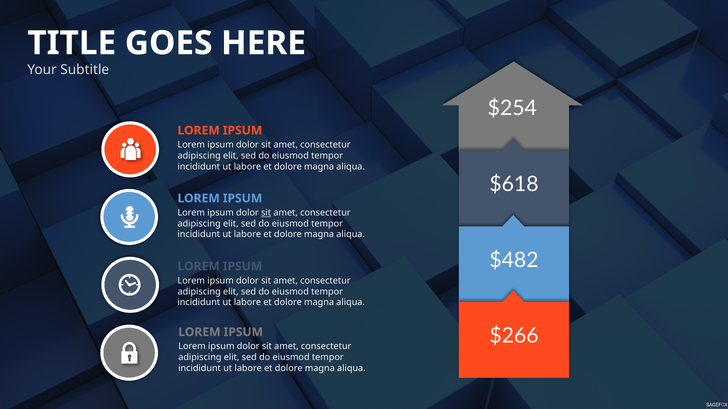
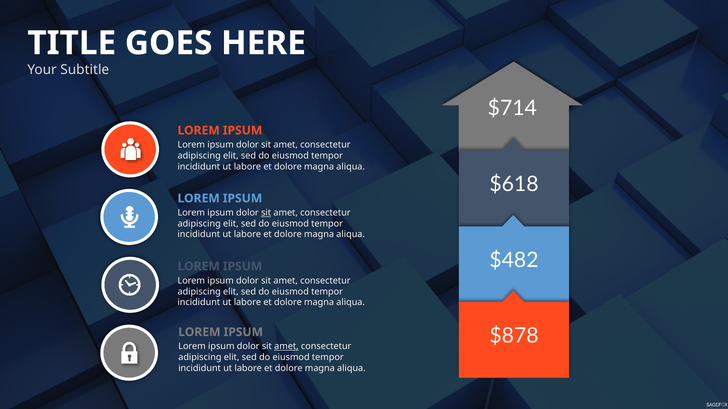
$254: $254 -> $714 (512, 108)
$266: $266 -> $878 (514, 336)
amet underline: none -> present (286, 347)
